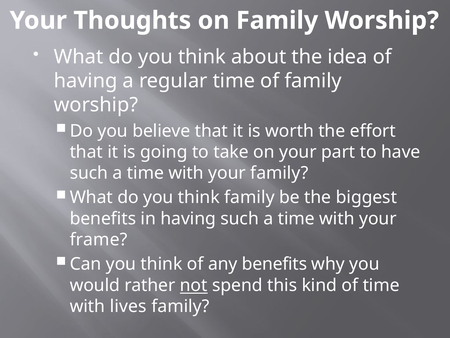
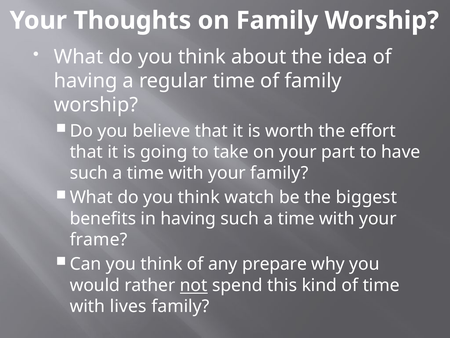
think family: family -> watch (249, 197)
any benefits: benefits -> prepare (274, 264)
